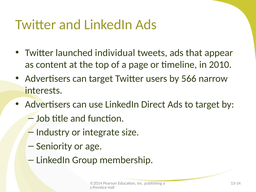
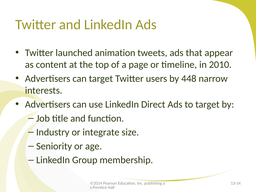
individual: individual -> animation (115, 53)
566: 566 -> 448 (189, 79)
